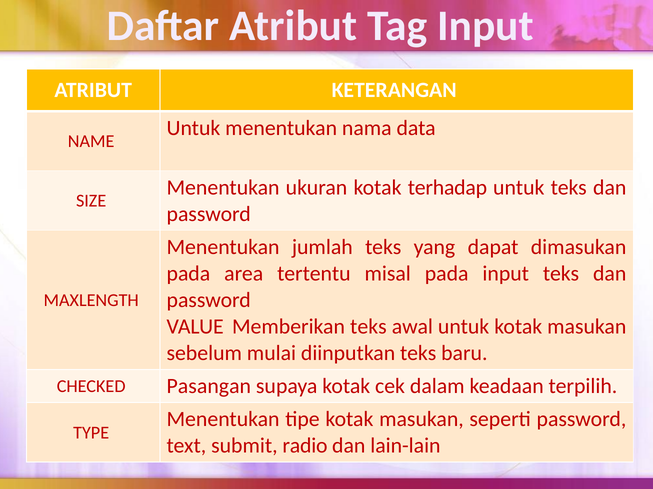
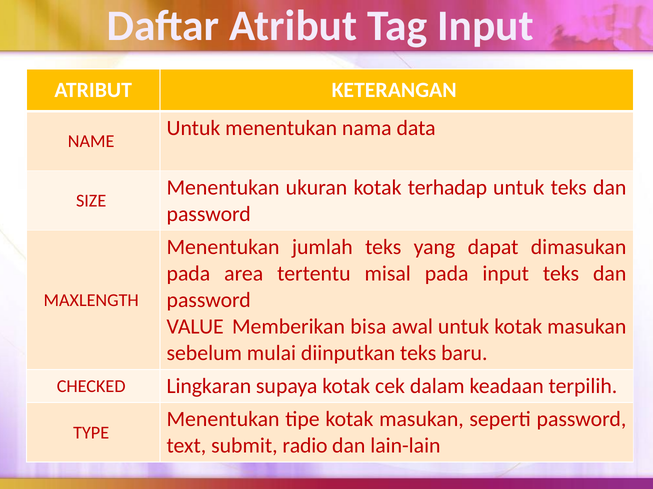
Memberikan teks: teks -> bisa (368, 327)
Pasangan: Pasangan -> Lingkaran (209, 387)
